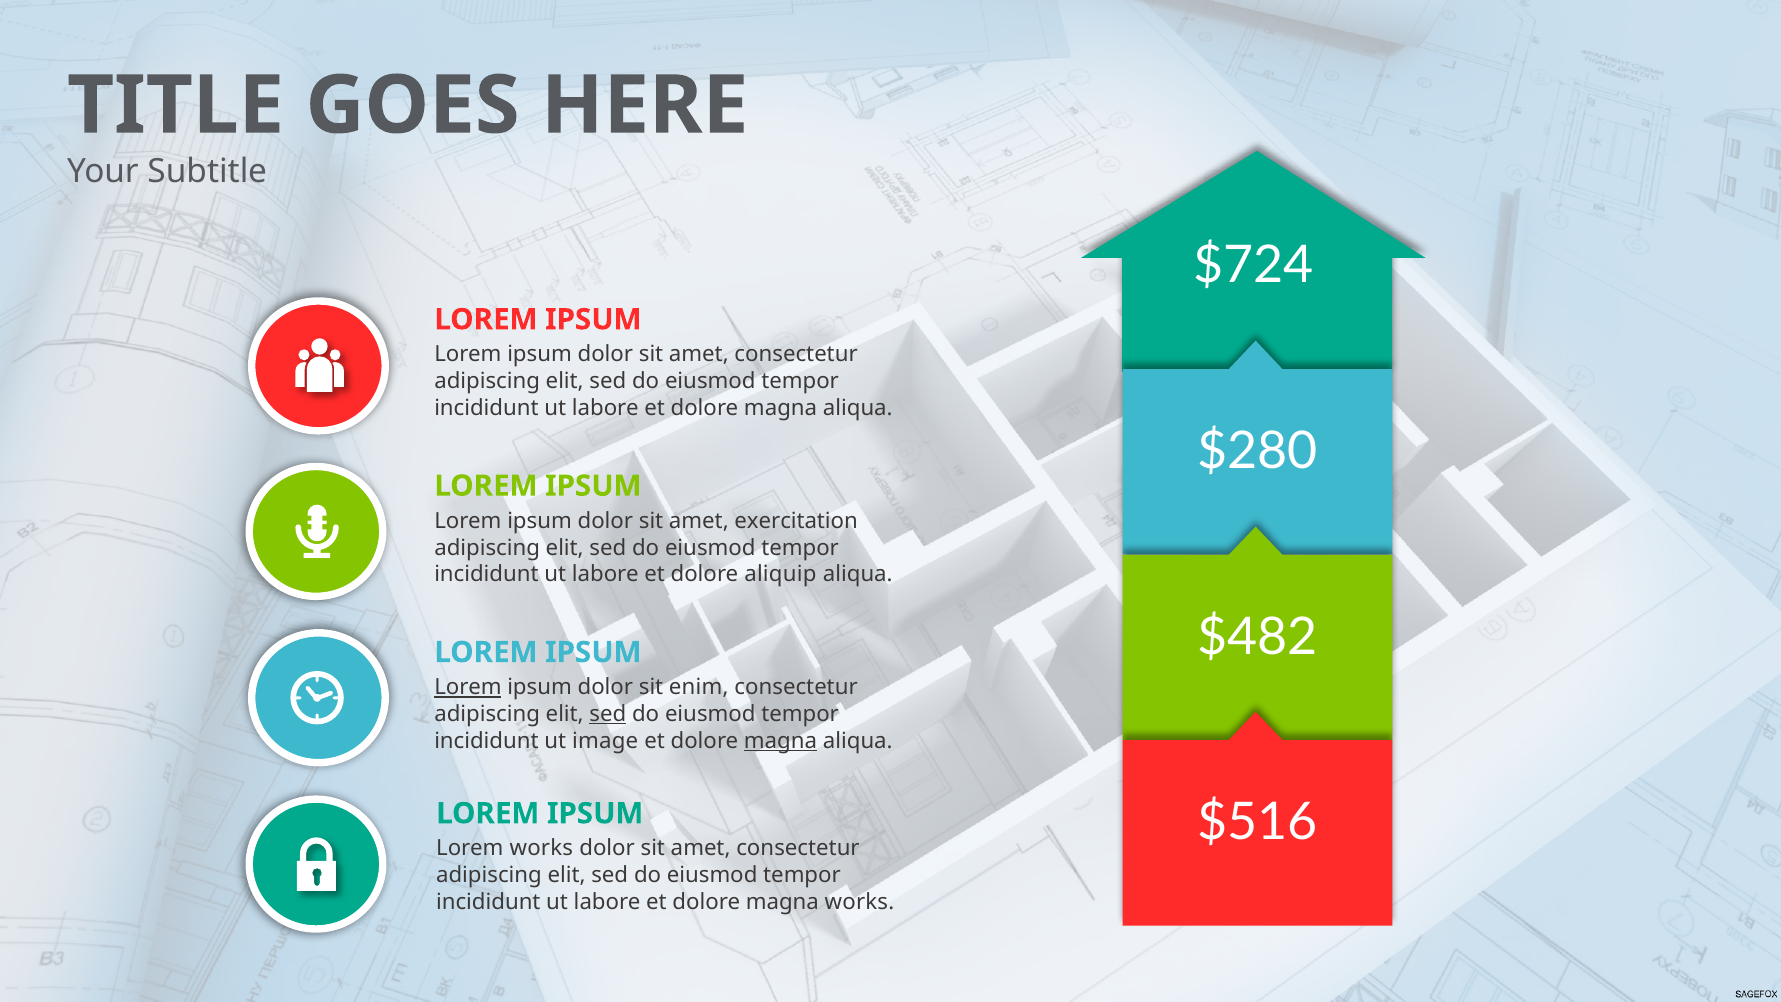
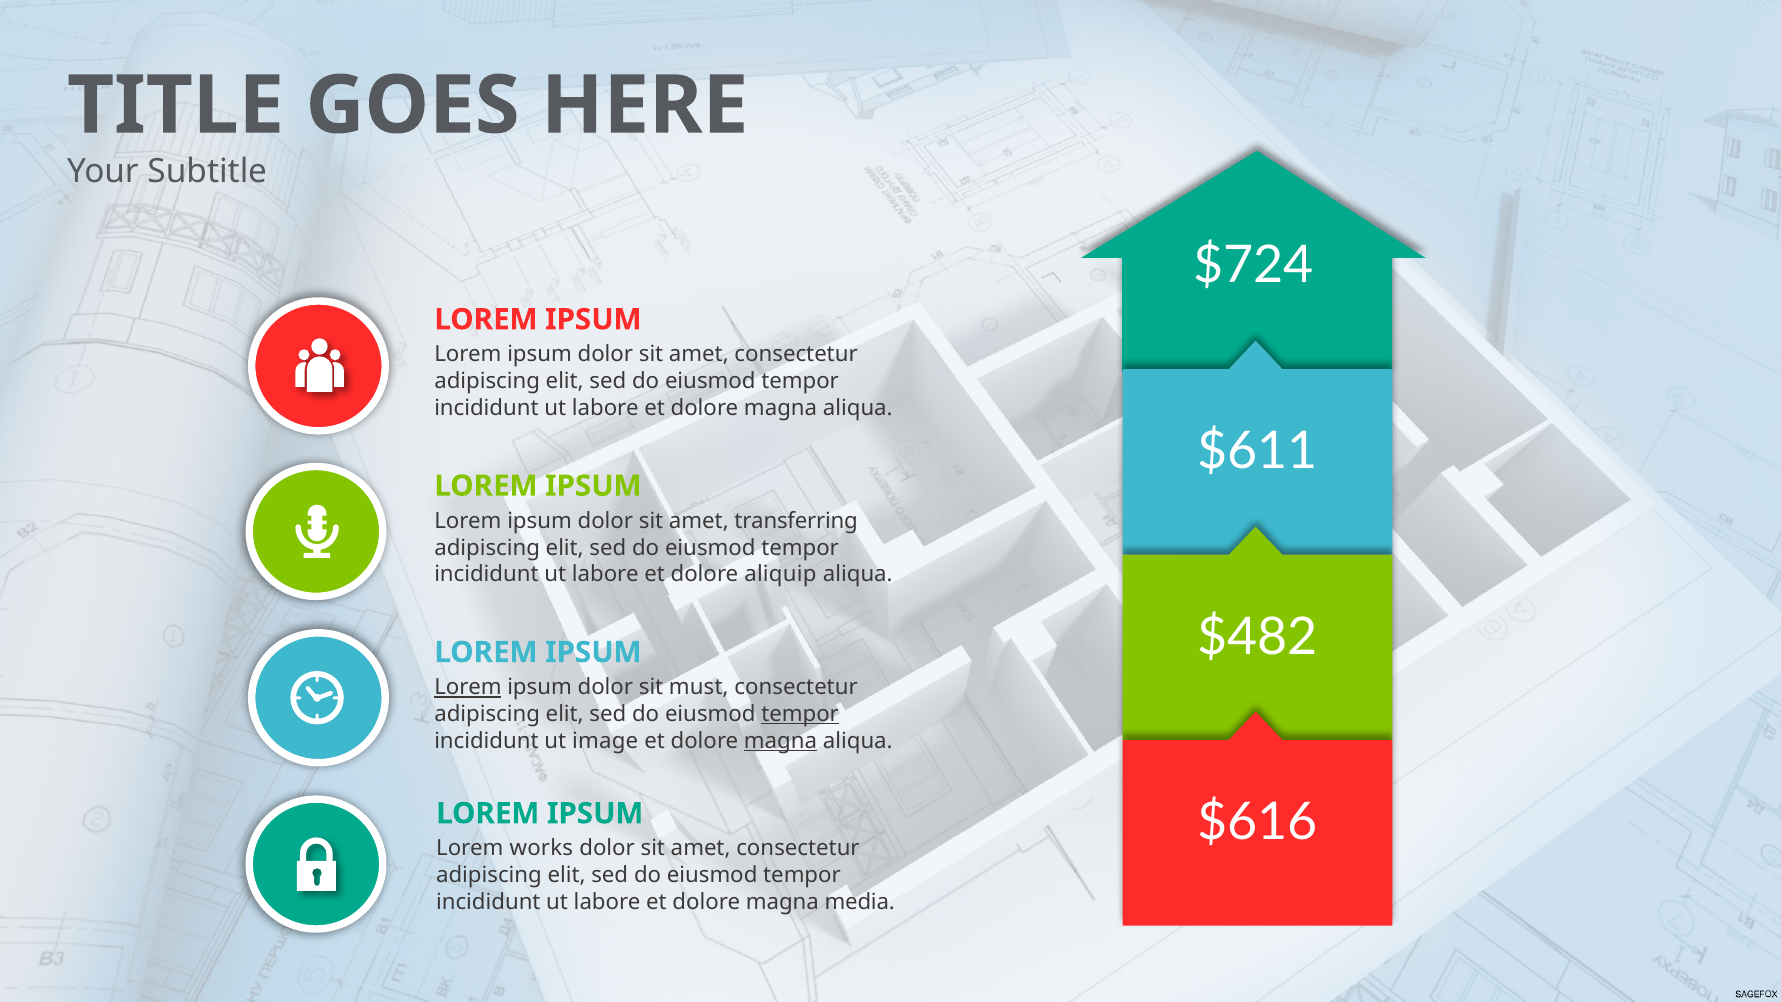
$280: $280 -> $611 (1258, 451)
exercitation: exercitation -> transferring (796, 521)
enim: enim -> must (699, 687)
sed underline: present -> none (608, 714)
tempor underline: none -> present (800, 714)
$516: $516 -> $616 (1258, 822)
magna works: works -> media (860, 902)
